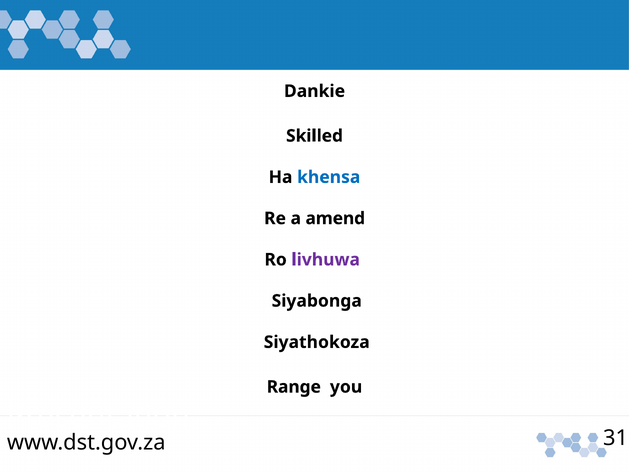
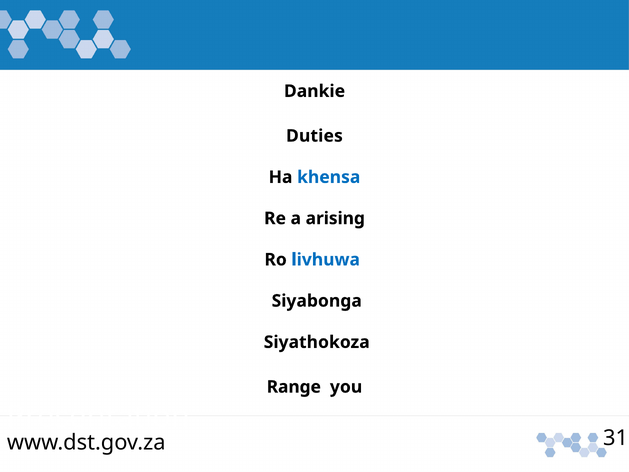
Skilled: Skilled -> Duties (314, 136)
amend: amend -> arising (335, 218)
livhuwa colour: purple -> blue (326, 260)
